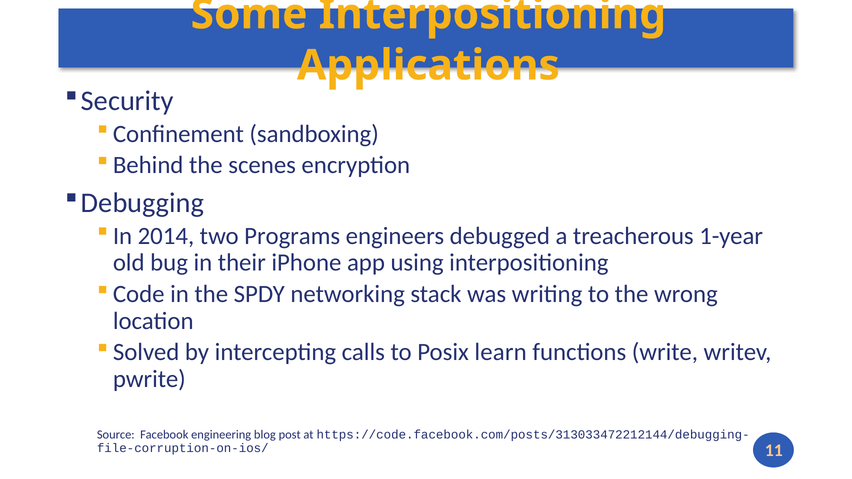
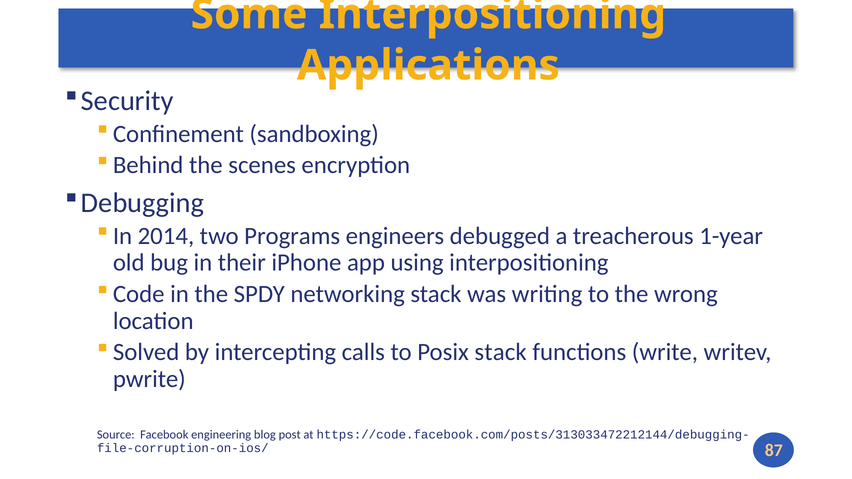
Posix learn: learn -> stack (501, 352)
11: 11 -> 87 (774, 450)
